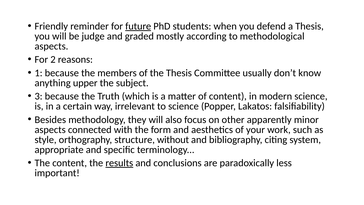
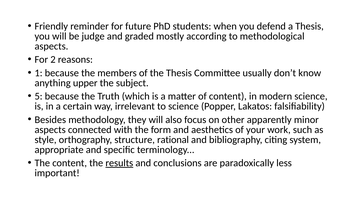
future underline: present -> none (138, 26)
3: 3 -> 5 (39, 96)
without: without -> rational (173, 139)
